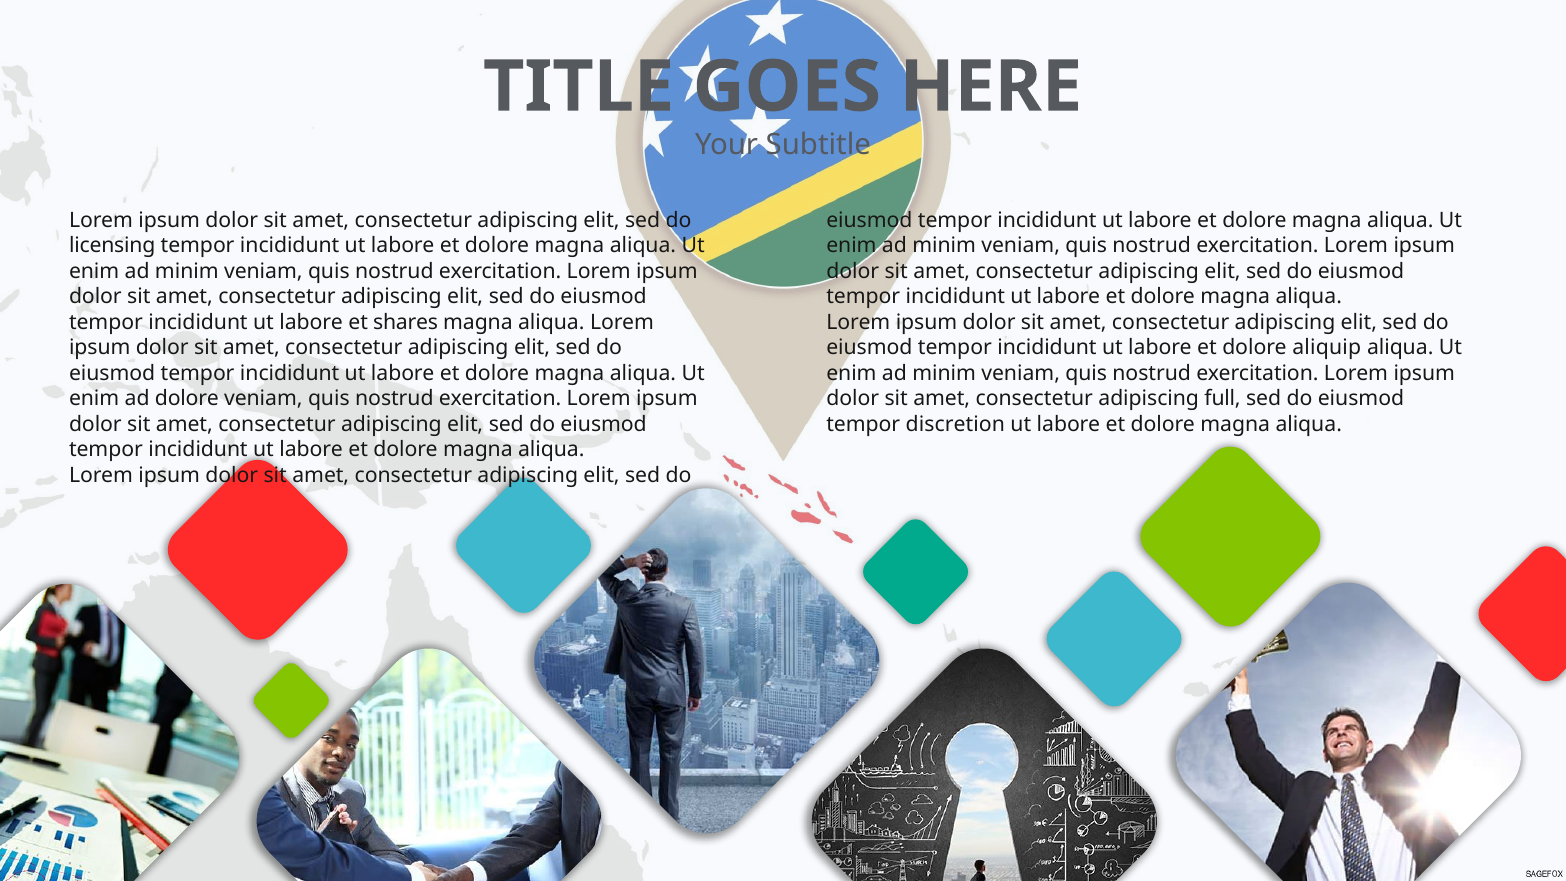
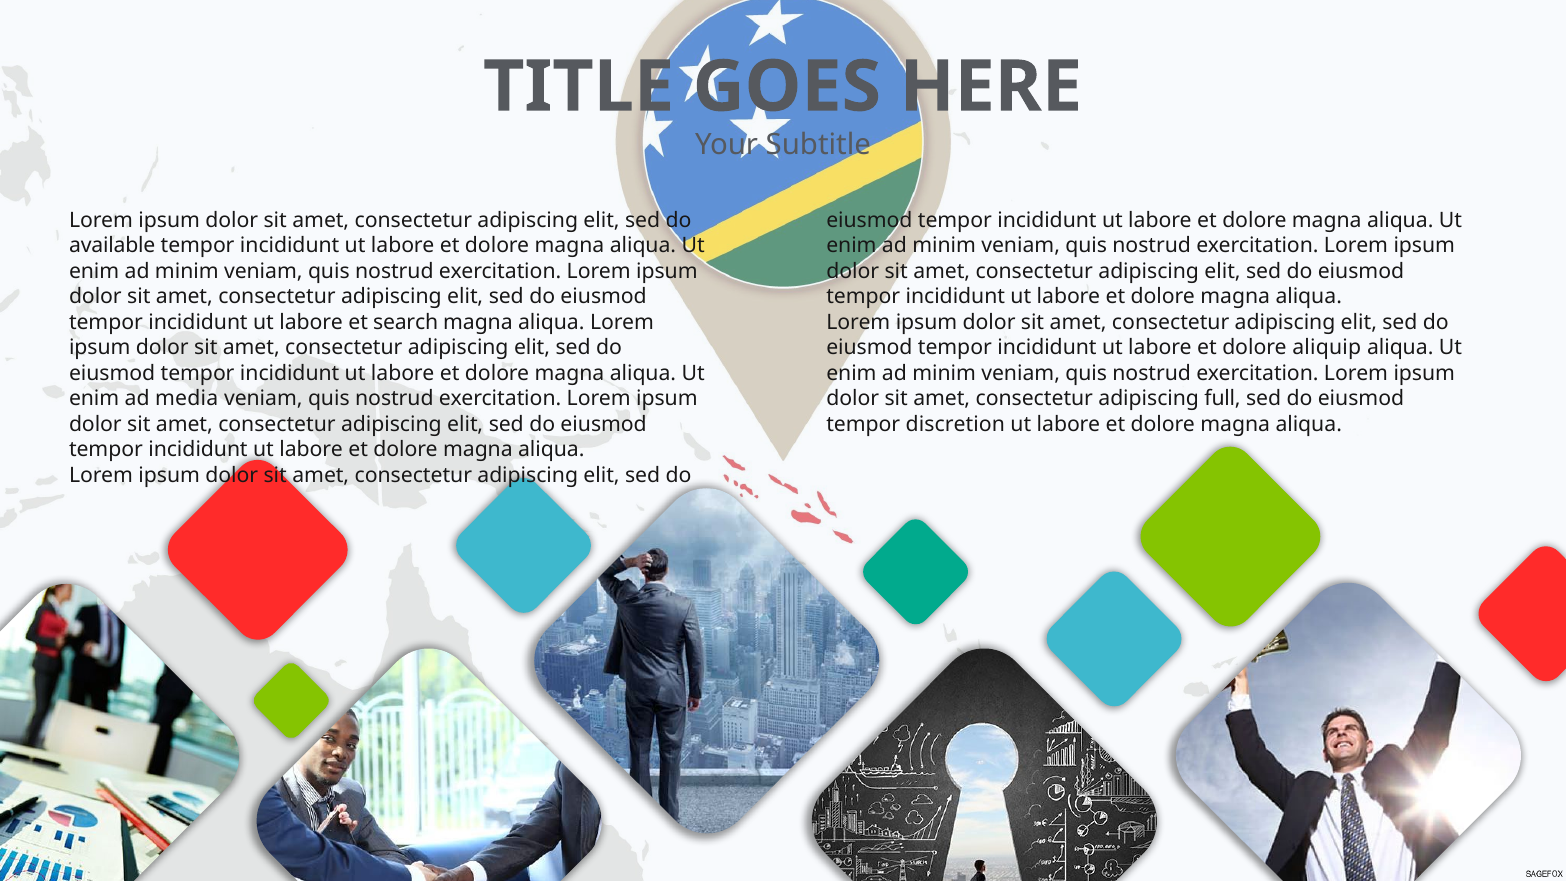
licensing: licensing -> available (112, 246)
shares: shares -> search (406, 322)
ad dolore: dolore -> media (187, 399)
